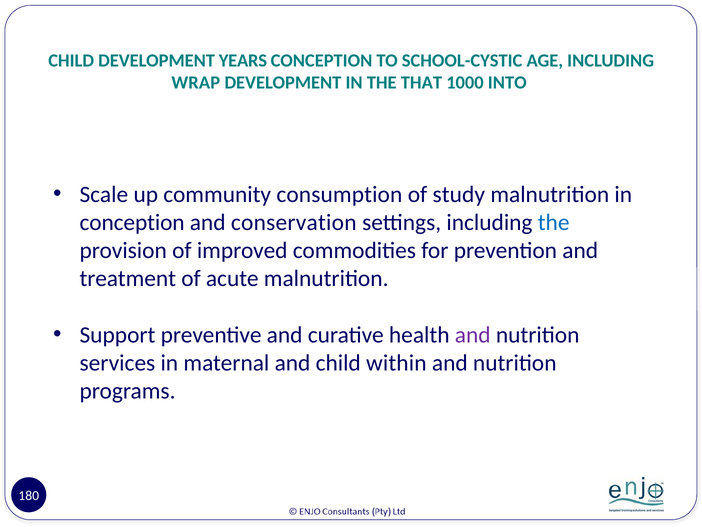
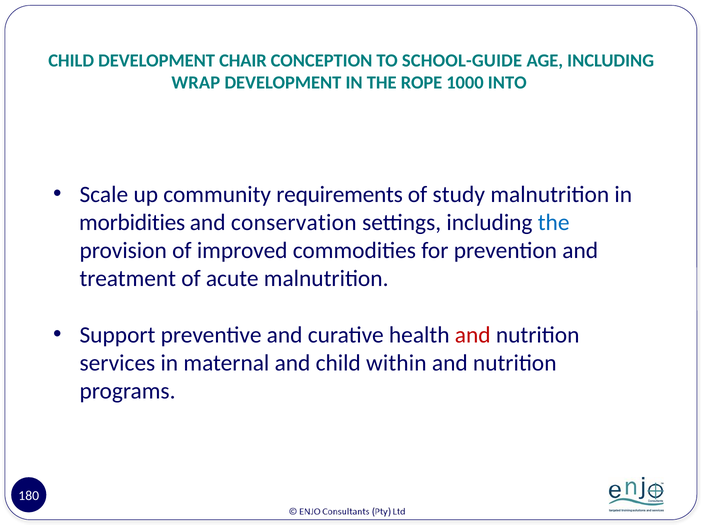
YEARS: YEARS -> CHAIR (243, 60)
SCHOOL-CYSTIC: SCHOOL-CYSTIC -> SCHOOL-GUIDE (462, 60)
THAT: THAT -> ROPE (421, 83)
consumption: consumption -> requirements (340, 194)
conception: conception -> morbidities (132, 222)
and colour: purple -> red (473, 335)
